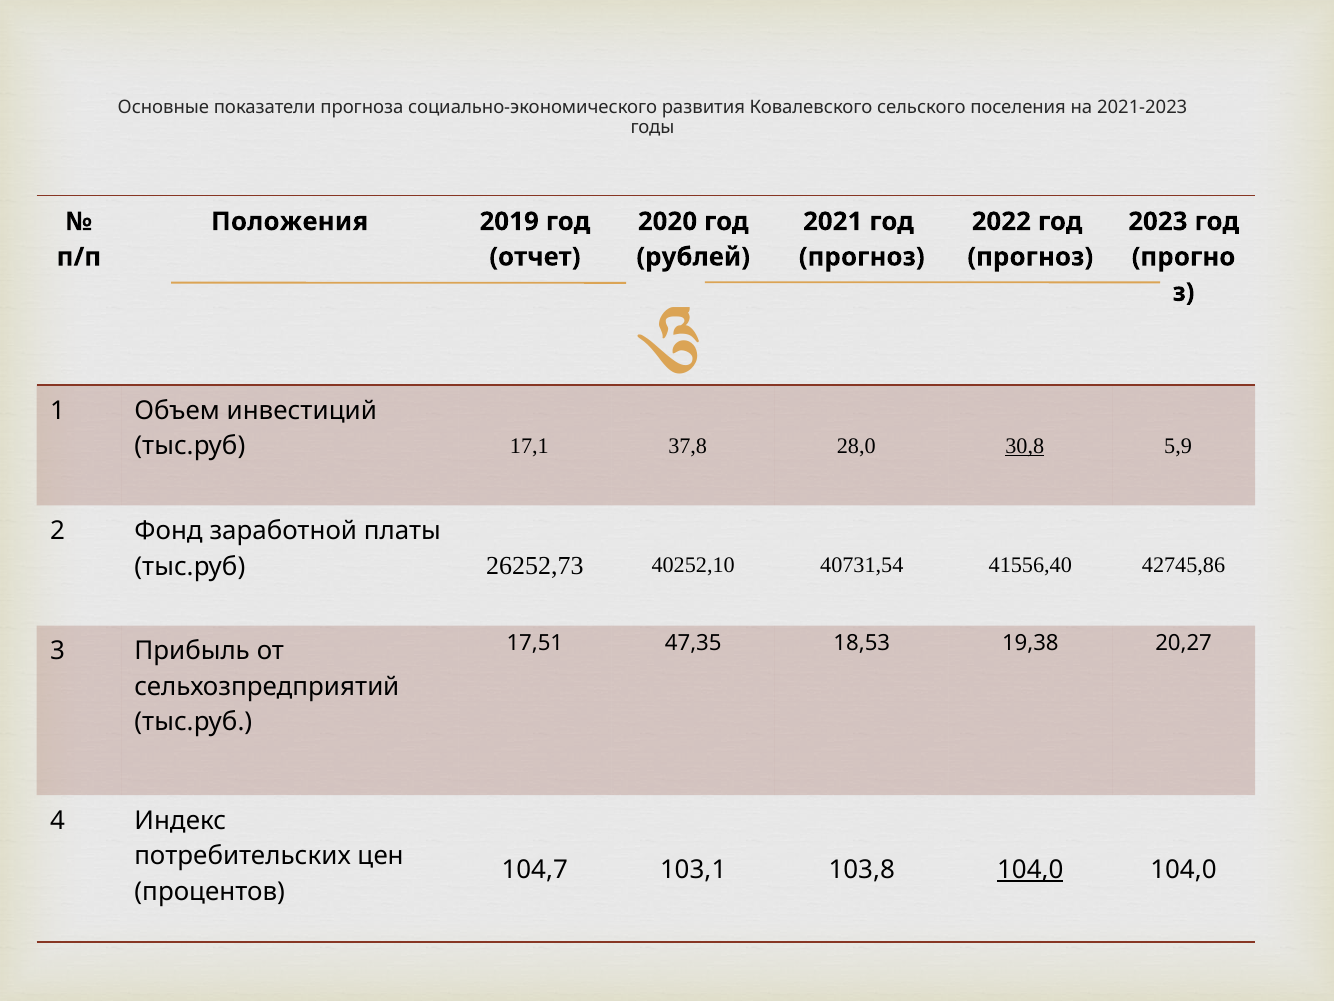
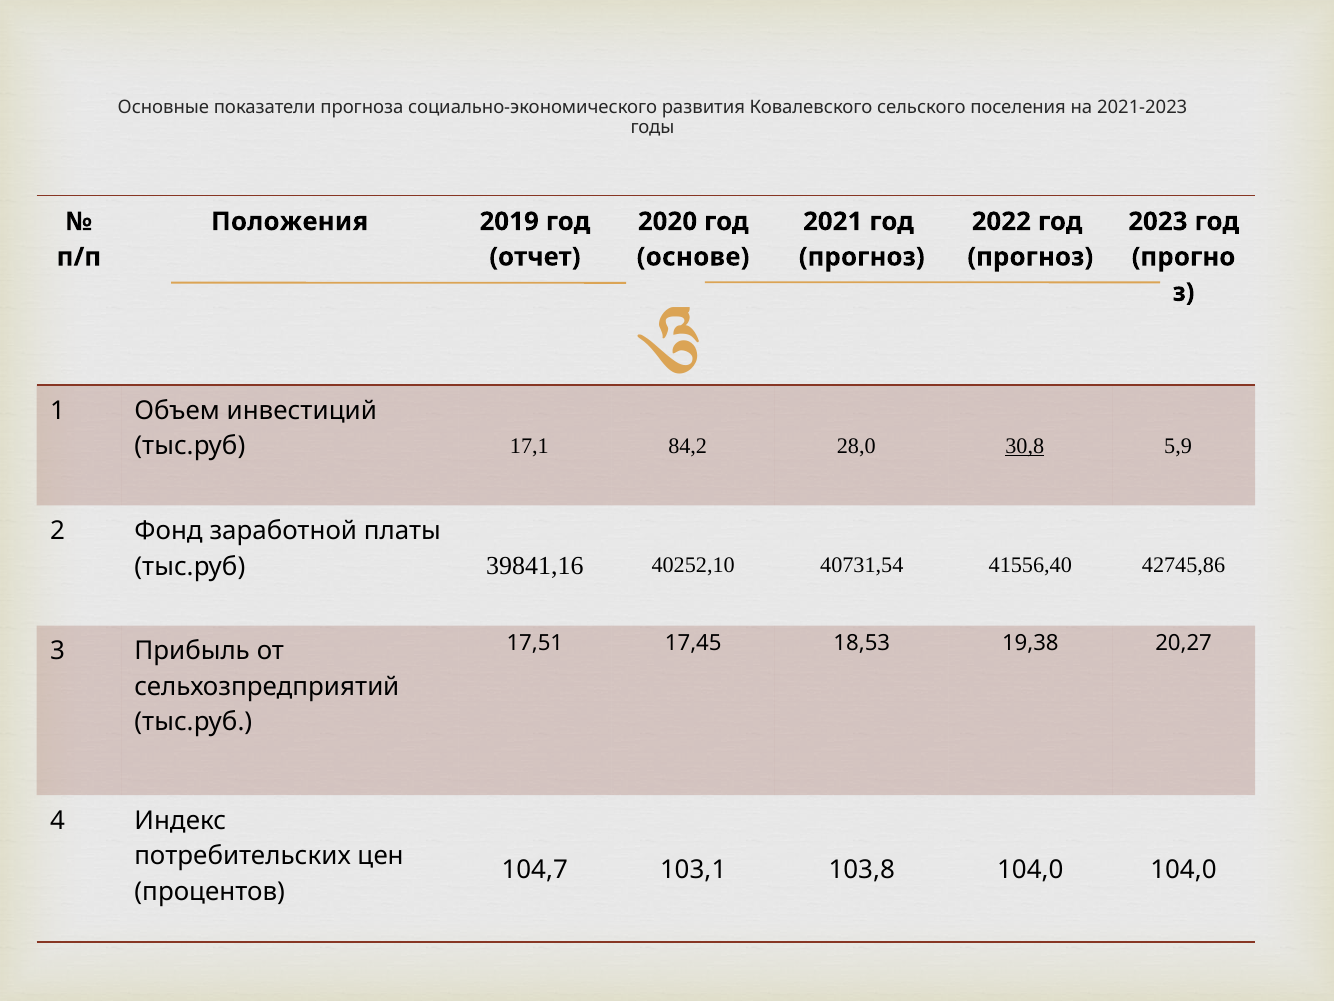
рублей: рублей -> основе (693, 257)
37,8: 37,8 -> 84,2 (688, 446)
26252,73: 26252,73 -> 39841,16 (535, 565)
47,35: 47,35 -> 17,45 (693, 643)
104,0 underline: present -> none (1030, 870)
